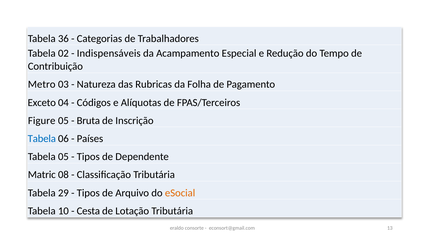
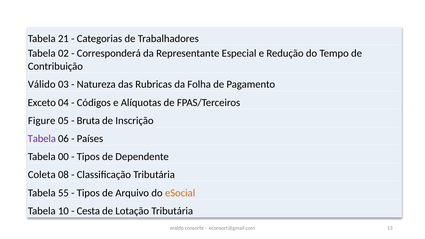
36: 36 -> 21 (63, 39)
Indispensáveis: Indispensáveis -> Corresponderá (109, 53)
Acampamento: Acampamento -> Representante (188, 53)
Metro: Metro -> Válido (42, 84)
Tabela colour: blue -> purple (42, 139)
Tabela 05: 05 -> 00 (63, 157)
Matric: Matric -> Coleta (42, 175)
29: 29 -> 55 (63, 193)
